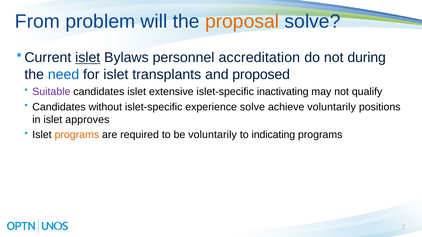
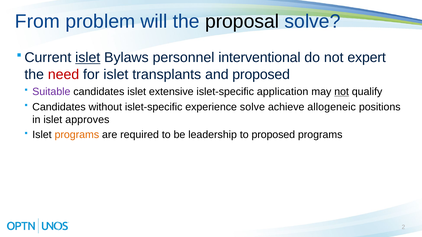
proposal colour: orange -> black (242, 22)
accreditation: accreditation -> interventional (259, 58)
during: during -> expert (367, 58)
need colour: blue -> red (64, 75)
inactivating: inactivating -> application (283, 92)
not underline: none -> present (342, 92)
achieve voluntarily: voluntarily -> allogeneic (332, 107)
be voluntarily: voluntarily -> leadership (213, 135)
to indicating: indicating -> proposed (273, 135)
